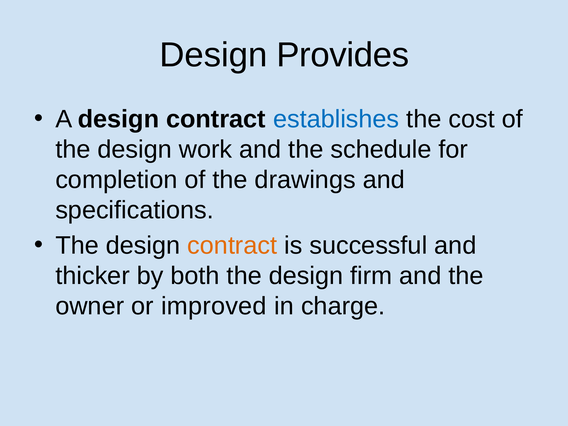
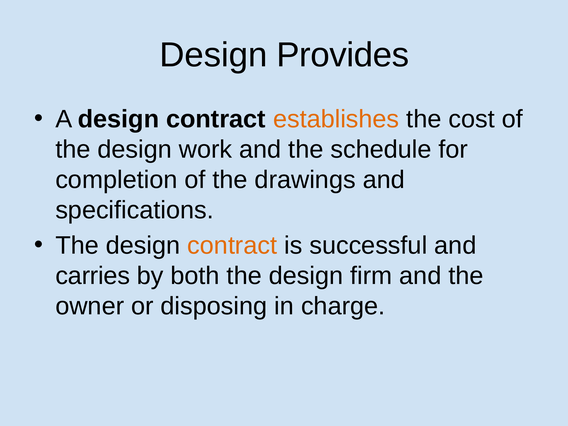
establishes colour: blue -> orange (336, 119)
thicker: thicker -> carries (93, 276)
improved: improved -> disposing (214, 306)
